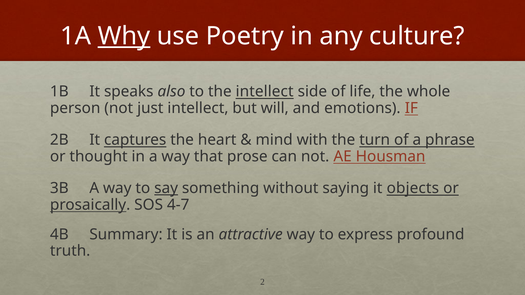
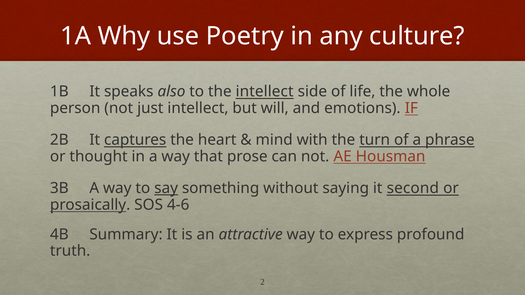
Why underline: present -> none (124, 36)
objects: objects -> second (413, 188)
4-7: 4-7 -> 4-6 (178, 205)
